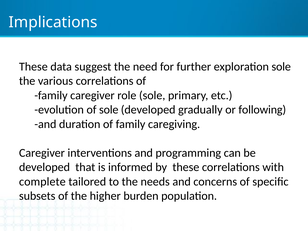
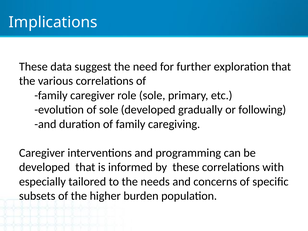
exploration sole: sole -> that (281, 67)
complete: complete -> especially (42, 182)
